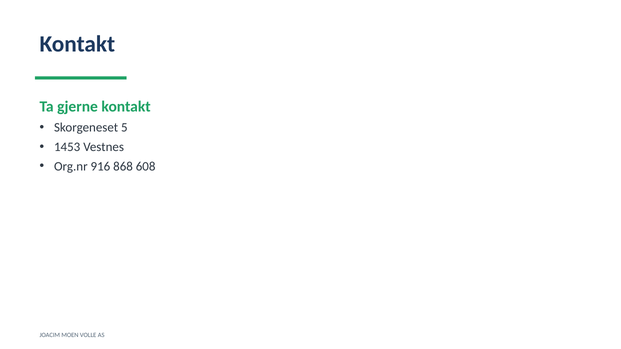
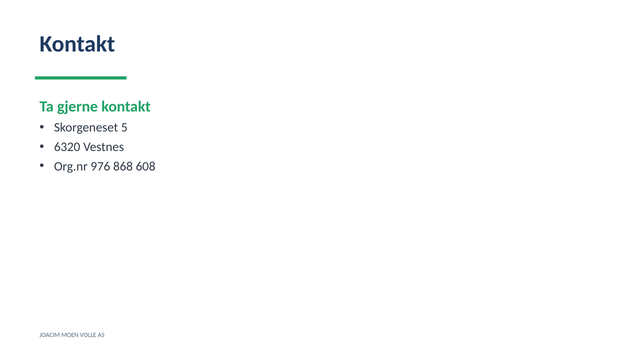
1453: 1453 -> 6320 (67, 147)
916: 916 -> 976 (100, 167)
